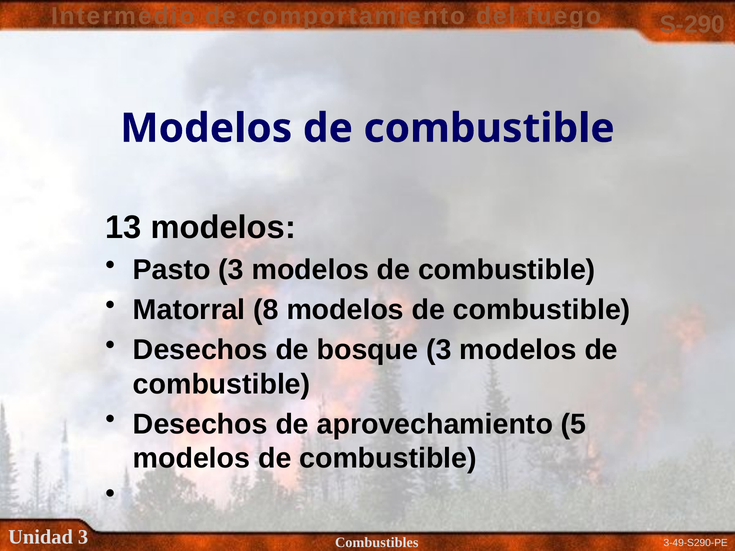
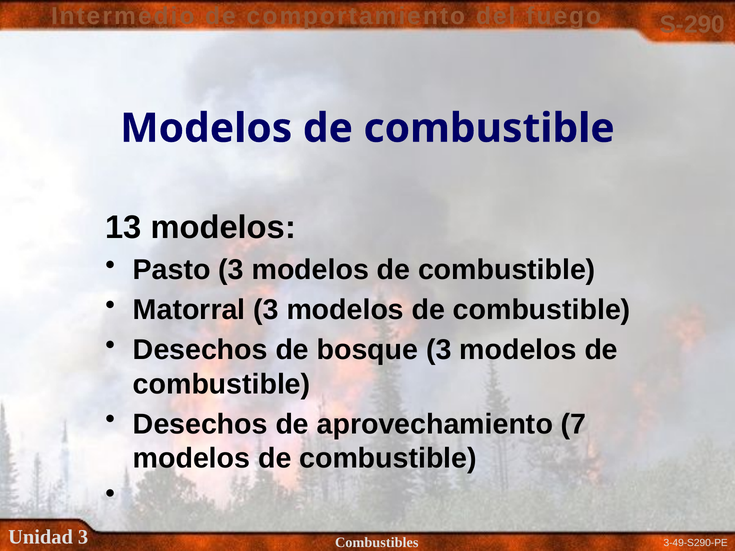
Matorral 8: 8 -> 3 (266, 310)
5: 5 -> 7 (574, 424)
